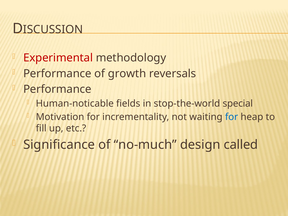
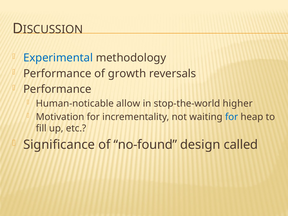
Experimental colour: red -> blue (58, 58)
fields: fields -> allow (128, 103)
special: special -> higher (238, 103)
no-much: no-much -> no-found (145, 145)
